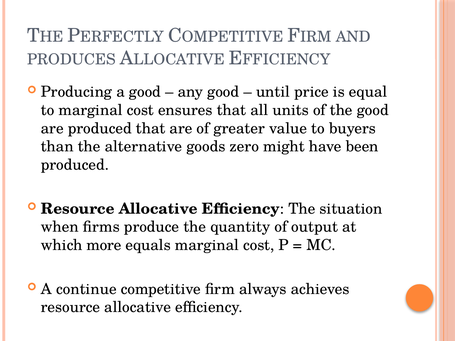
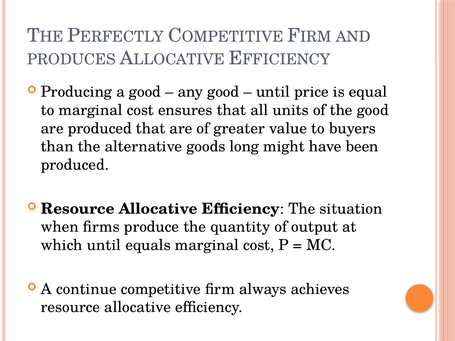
zero: zero -> long (244, 147)
which more: more -> until (104, 245)
